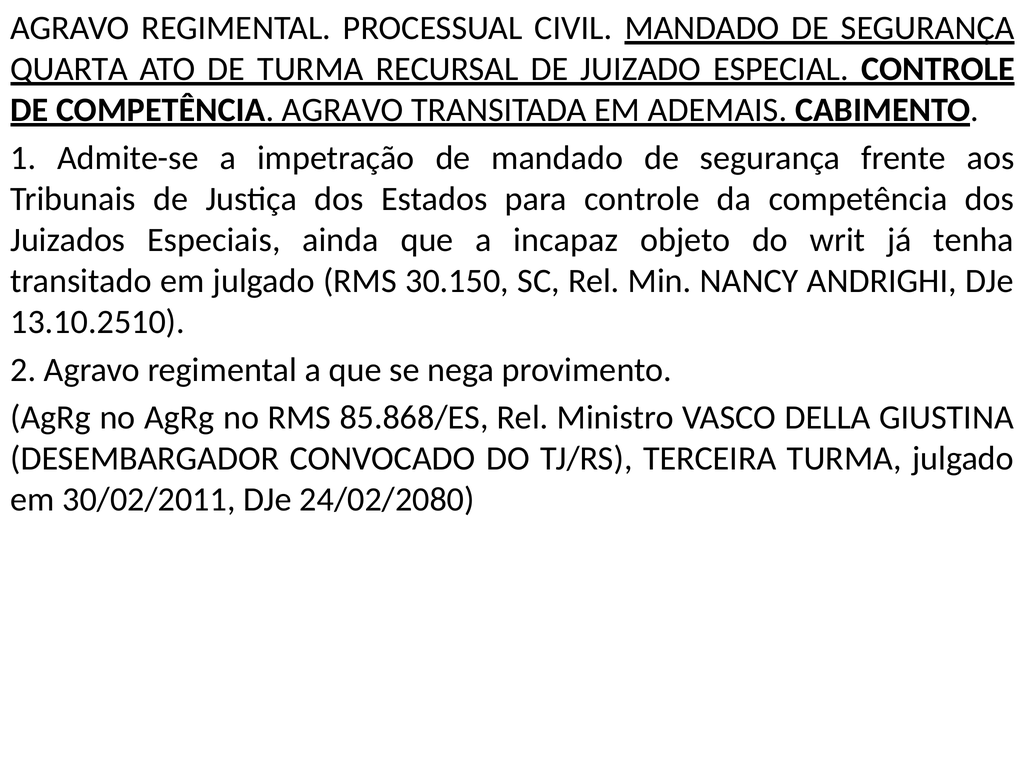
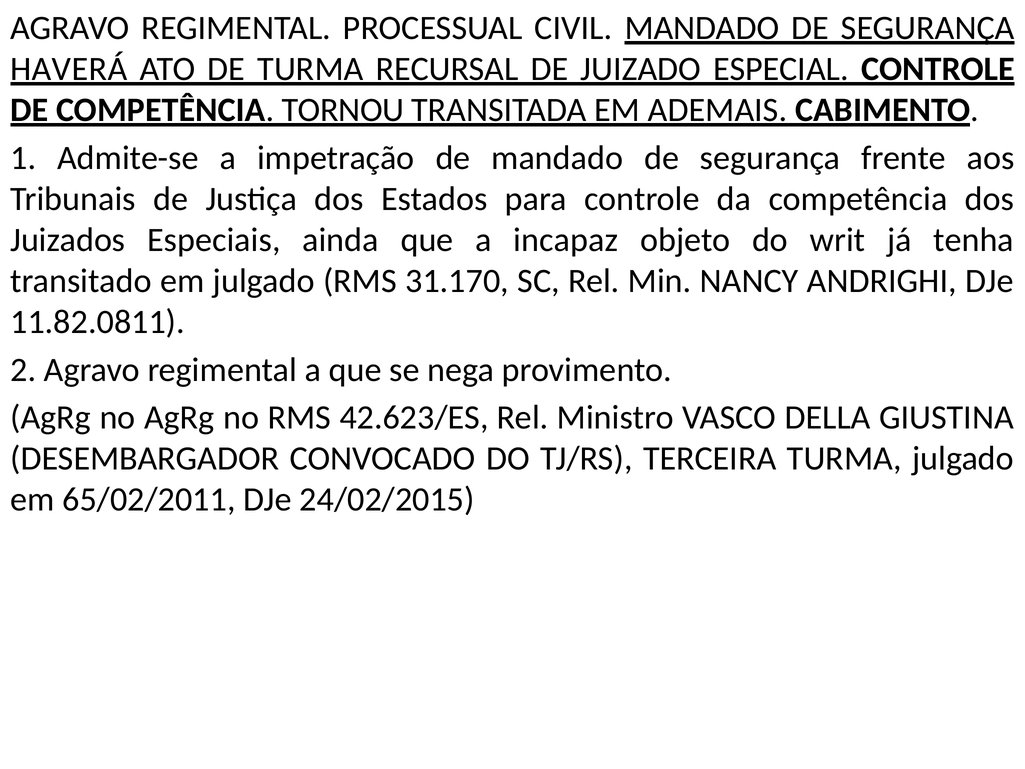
QUARTA: QUARTA -> HAVERÁ (69, 69)
COMPETÊNCIA AGRAVO: AGRAVO -> TORNOU (343, 110)
30.150: 30.150 -> 31.170 (457, 281)
13.10.2510: 13.10.2510 -> 11.82.0811 (98, 322)
85.868/ES: 85.868/ES -> 42.623/ES (414, 417)
30/02/2011: 30/02/2011 -> 65/02/2011 (149, 499)
24/02/2080: 24/02/2080 -> 24/02/2015 (387, 499)
